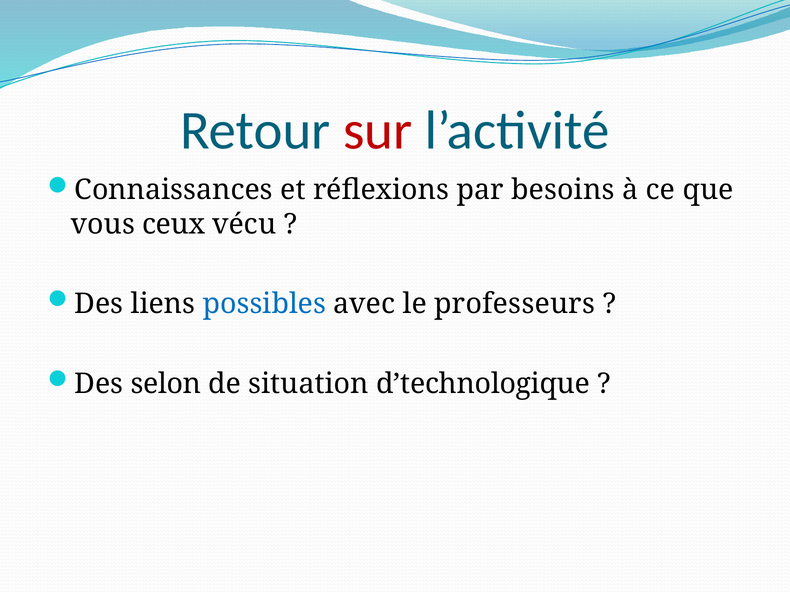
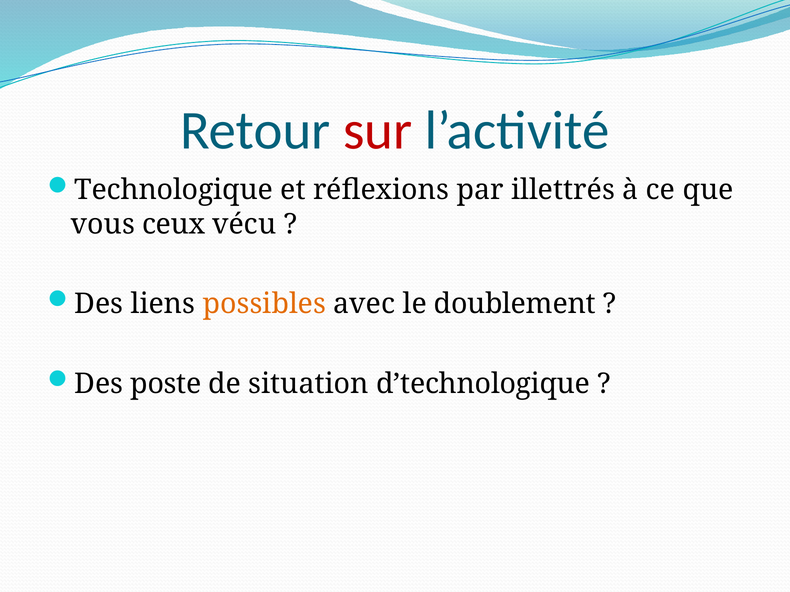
Connaissances: Connaissances -> Technologique (174, 190)
besoins: besoins -> illettrés (563, 190)
possibles colour: blue -> orange (264, 304)
professeurs: professeurs -> doublement (515, 304)
selon: selon -> poste (166, 384)
